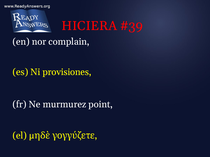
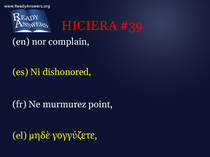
provisiones: provisiones -> dishonored (67, 72)
